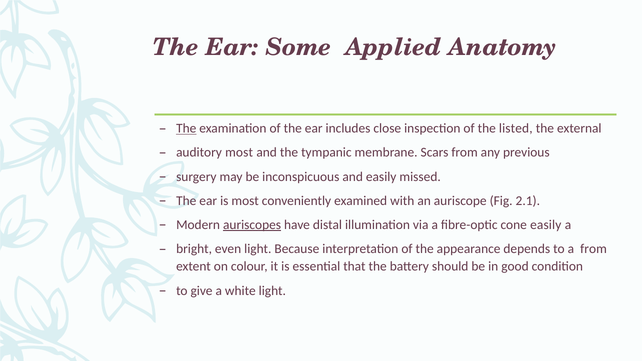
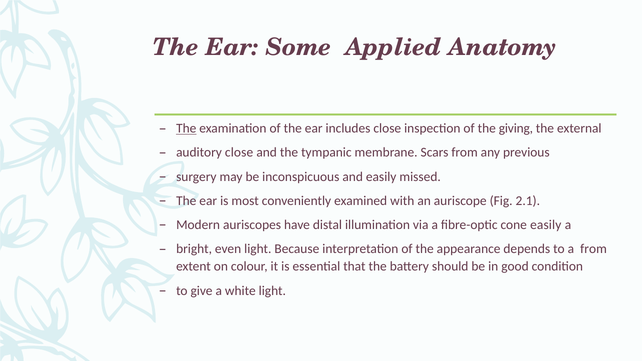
listed: listed -> giving (516, 129)
auditory most: most -> close (239, 153)
auriscopes underline: present -> none (252, 225)
